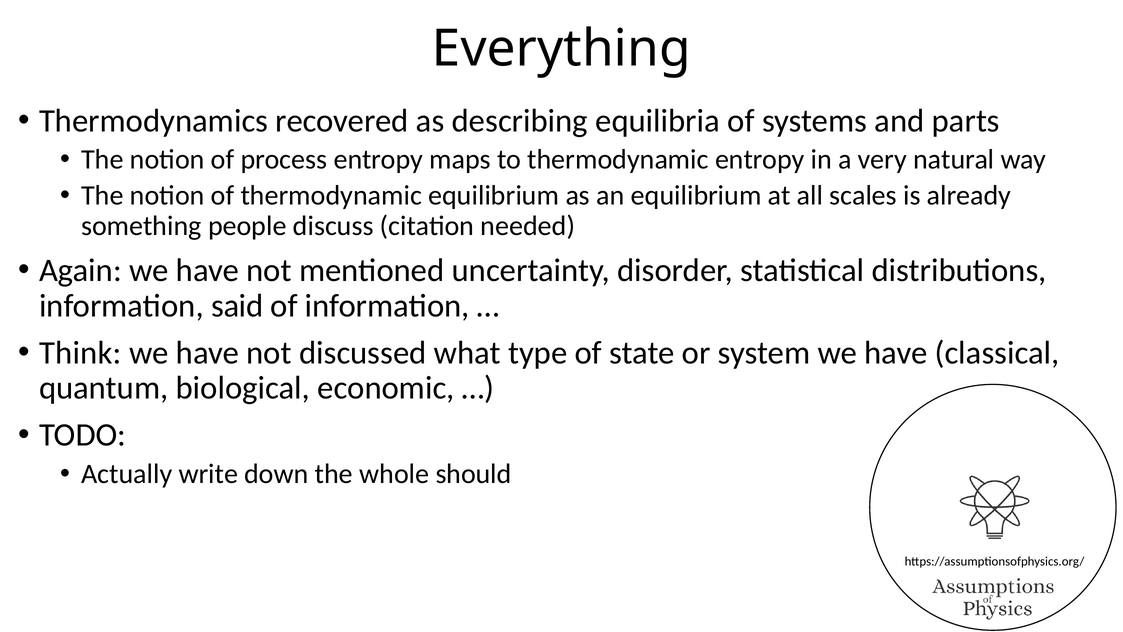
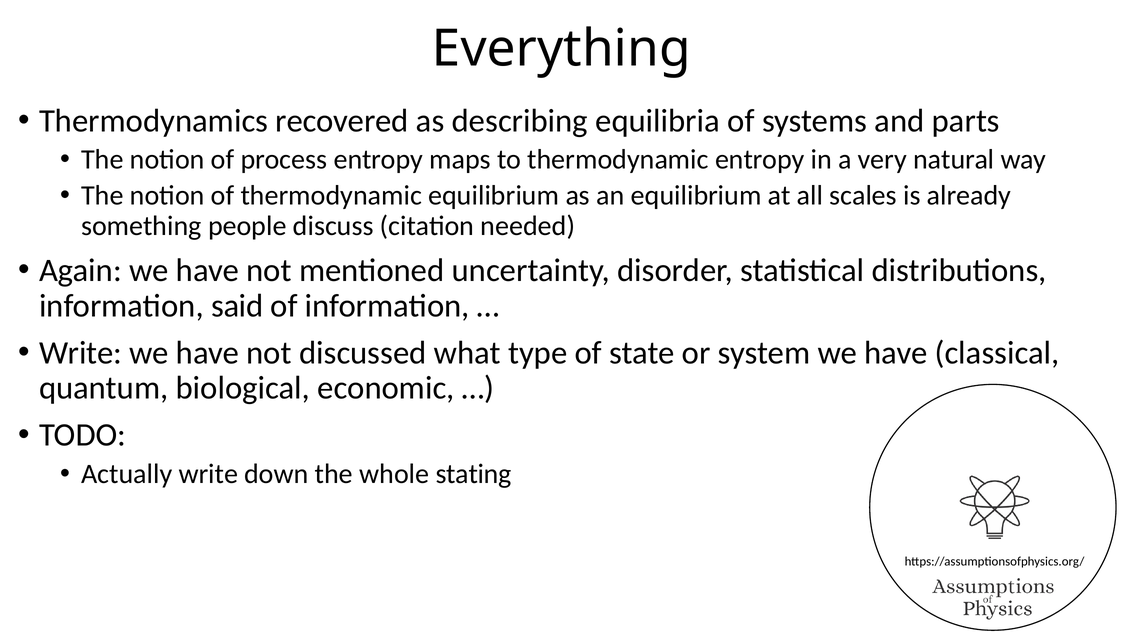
Think: Think -> Write (81, 353)
should: should -> stating (474, 474)
